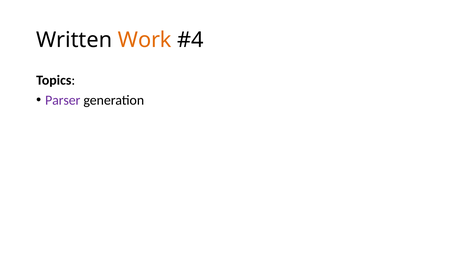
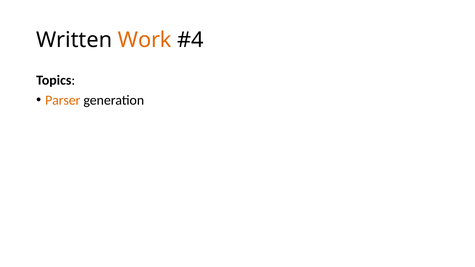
Parser colour: purple -> orange (63, 100)
